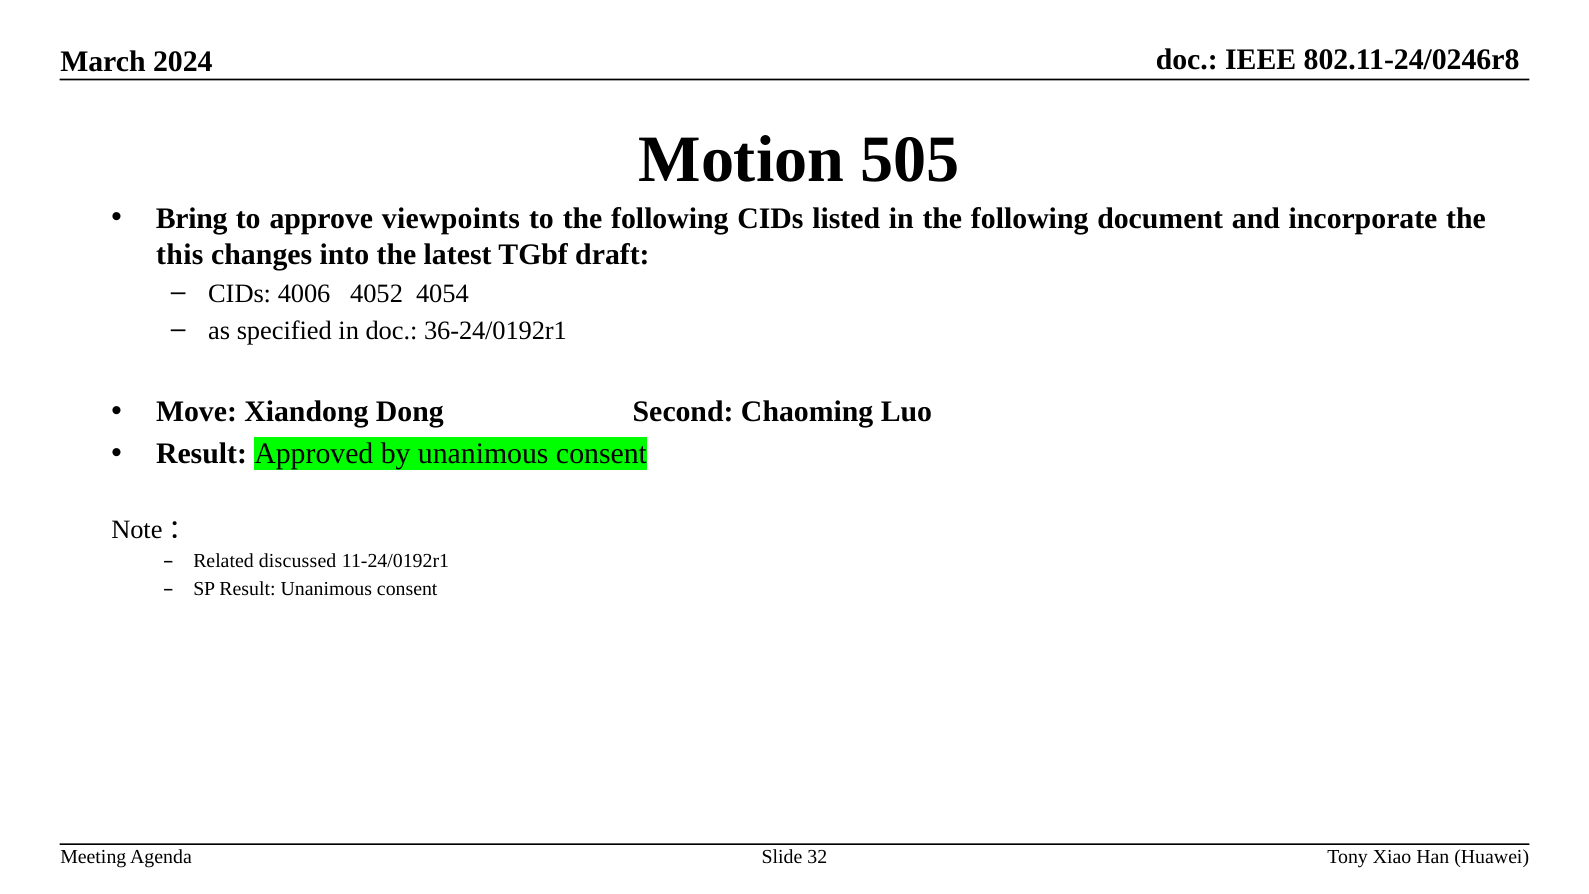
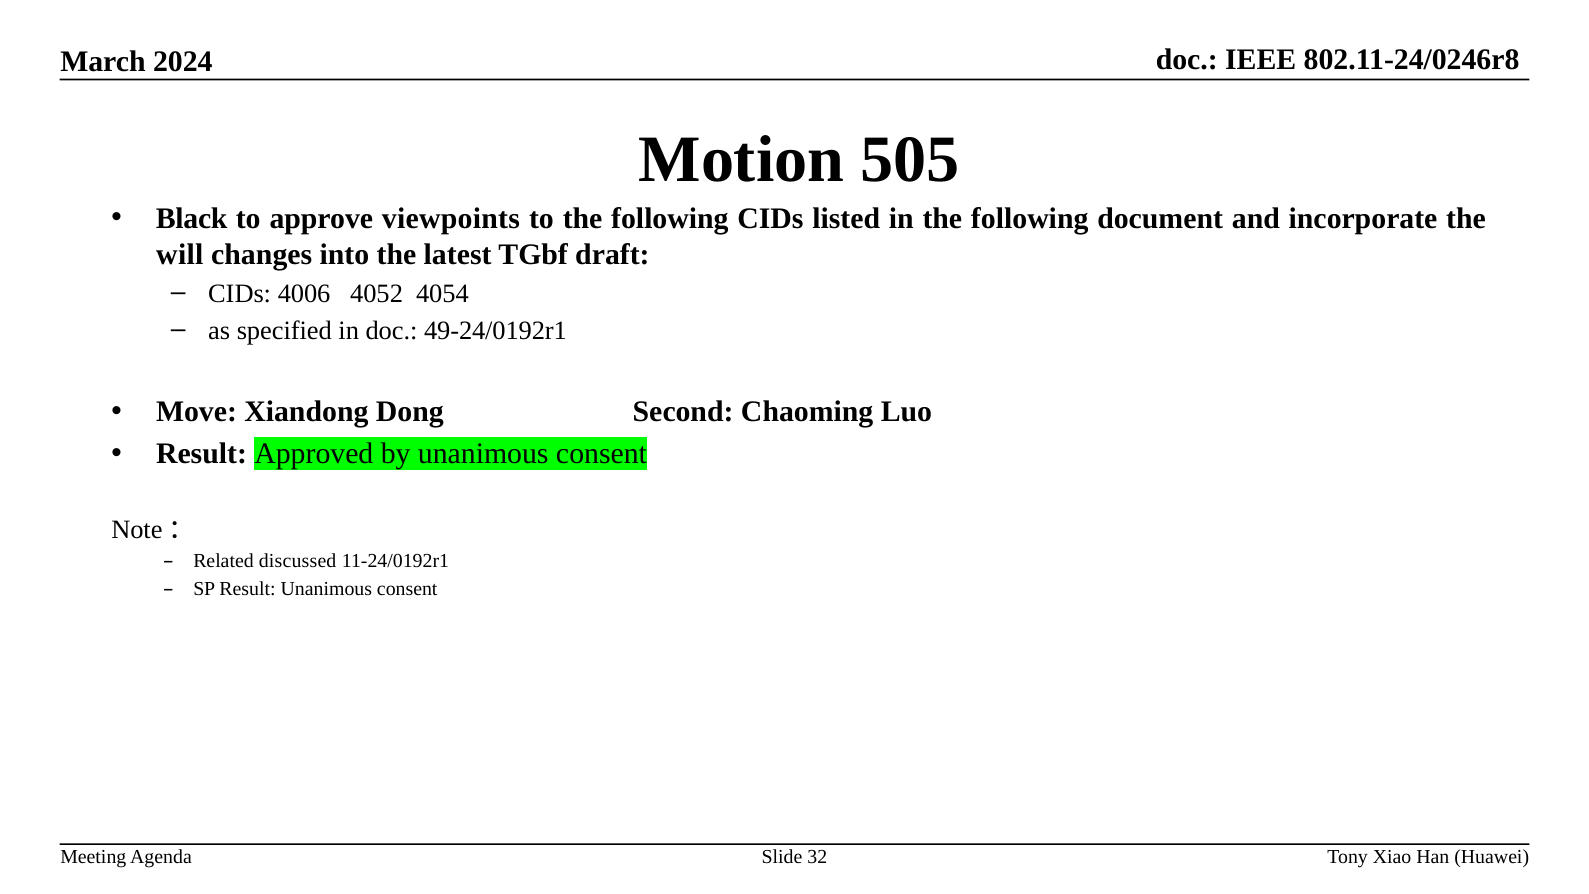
Bring: Bring -> Black (192, 219)
this: this -> will (180, 254)
36-24/0192r1: 36-24/0192r1 -> 49-24/0192r1 (495, 330)
